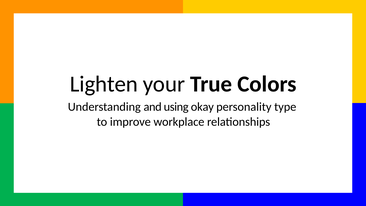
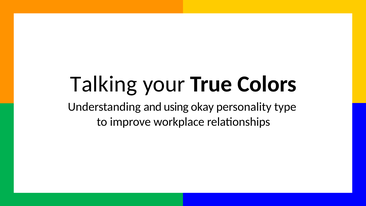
Lighten: Lighten -> Talking (104, 84)
